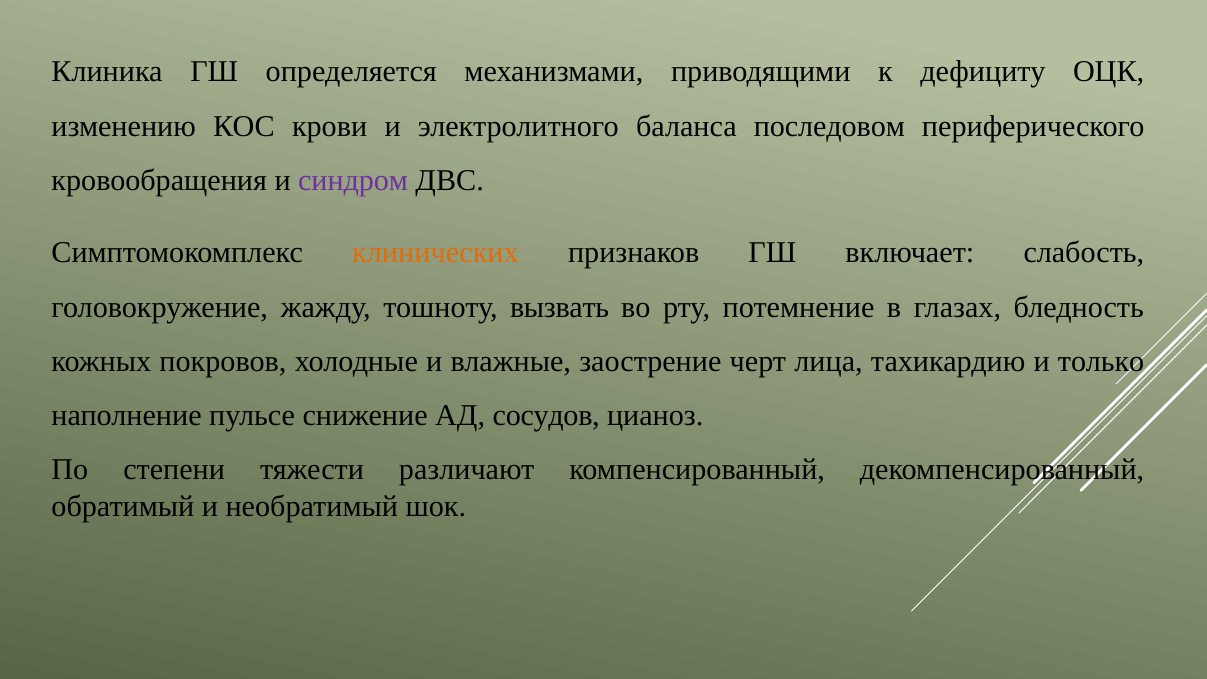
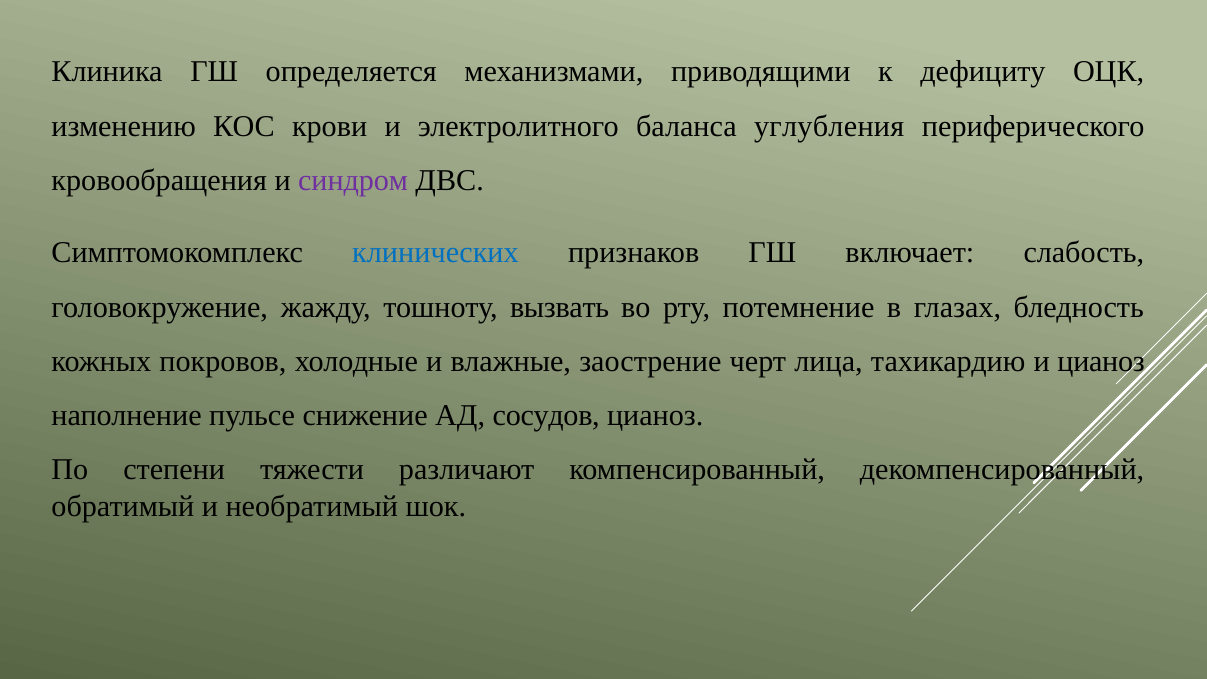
последовом: последовом -> углубления (829, 126)
клинических colour: orange -> blue (435, 253)
и только: только -> цианоз (1101, 361)
